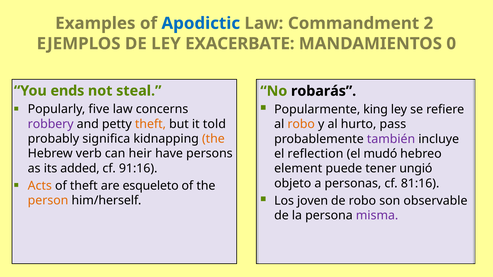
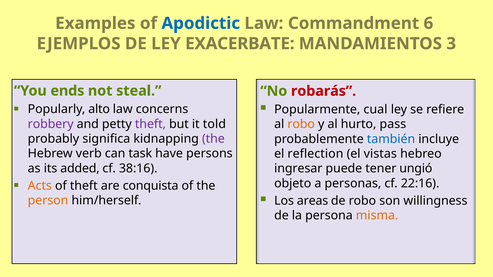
2: 2 -> 6 (428, 23)
0: 0 -> 3 (451, 44)
robarás colour: black -> red (324, 91)
five: five -> alto (99, 109)
king: king -> cual (375, 110)
theft colour: orange -> purple (150, 124)
the colour: orange -> purple (213, 139)
también colour: purple -> blue (391, 139)
heir: heir -> task (140, 154)
mudó: mudó -> vistas (380, 154)
91:16: 91:16 -> 38:16 (138, 169)
element: element -> ingresar (298, 169)
81:16: 81:16 -> 22:16 (420, 184)
esqueleto: esqueleto -> conquista (151, 186)
joven: joven -> areas (313, 201)
observable: observable -> willingness (435, 201)
misma colour: purple -> orange (377, 216)
